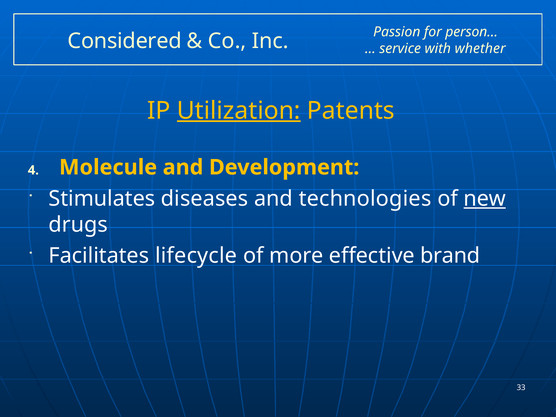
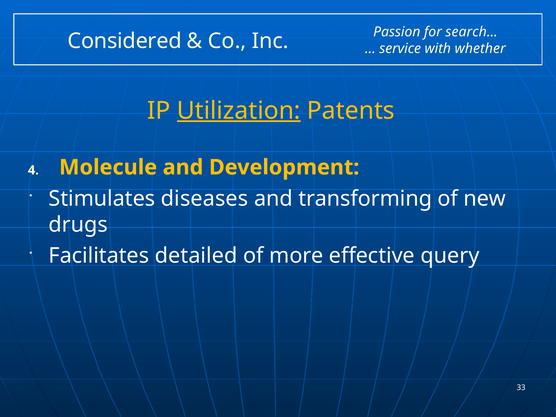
person…: person… -> search… (472, 32)
technologies: technologies -> transforming (365, 199)
new underline: present -> none (485, 199)
lifecycle: lifecycle -> detailed (196, 256)
brand: brand -> query (450, 256)
